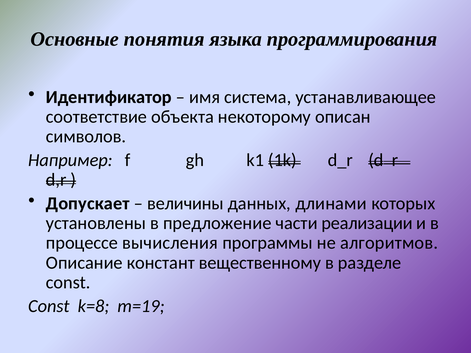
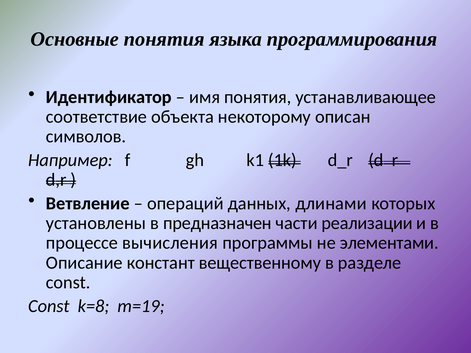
имя система: система -> понятия (258, 97)
Допускает: Допускает -> Ветвление (88, 204)
величины: величины -> операций (185, 204)
предложение: предложение -> предназначен (217, 223)
алгоритмов: алгоритмов -> элементами (389, 243)
